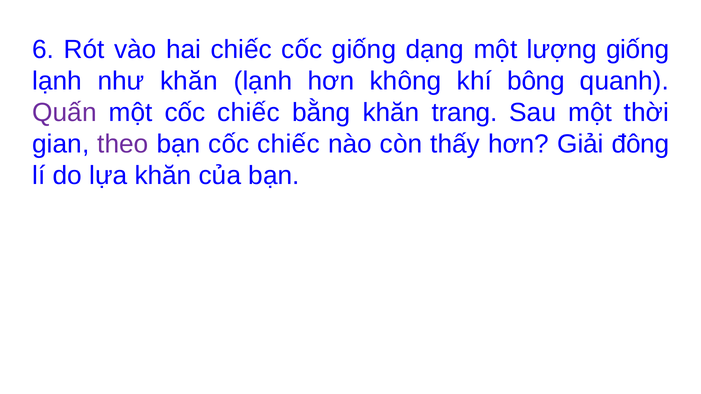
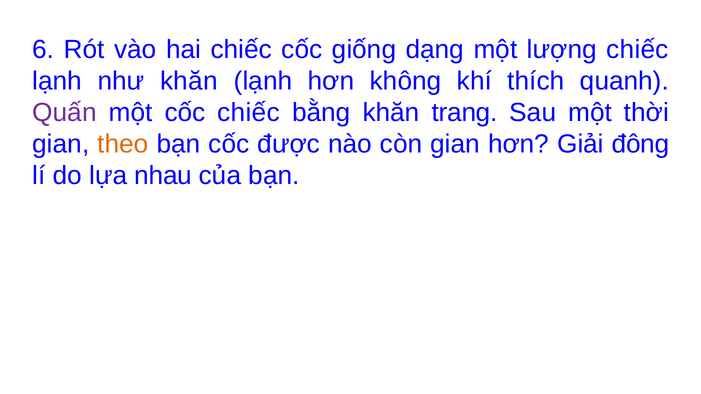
lượng giống: giống -> chiếc (637, 50)
bông: bông -> thích (536, 81)
theo colour: purple -> orange (123, 144)
bạn cốc chiếc: chiếc -> được (289, 144)
còn thấy: thấy -> gian (455, 144)
lựa khăn: khăn -> nhau (163, 176)
